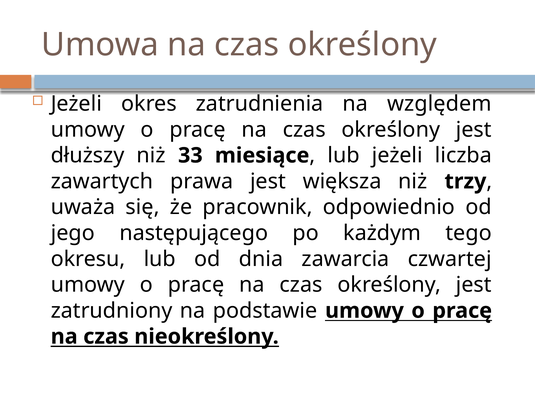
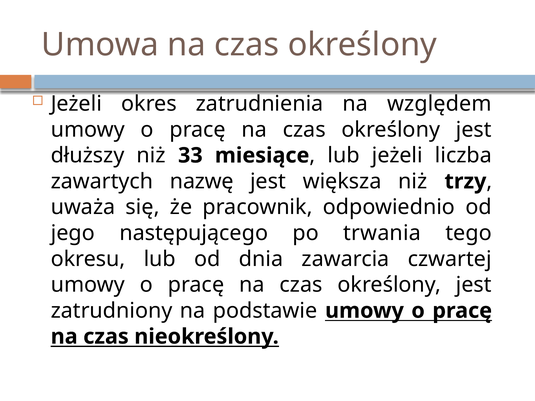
prawa: prawa -> nazwę (202, 181)
każdym: każdym -> trwania (382, 233)
